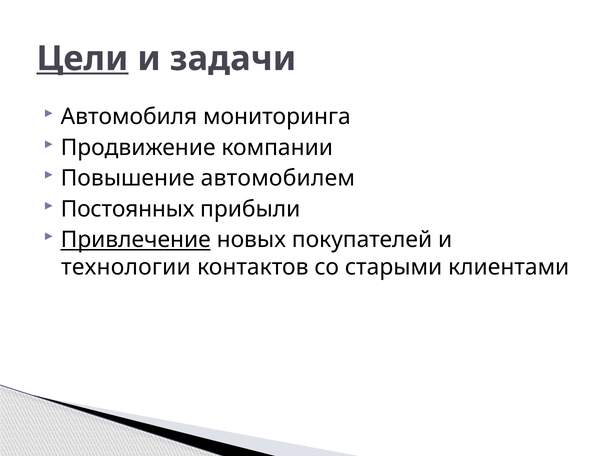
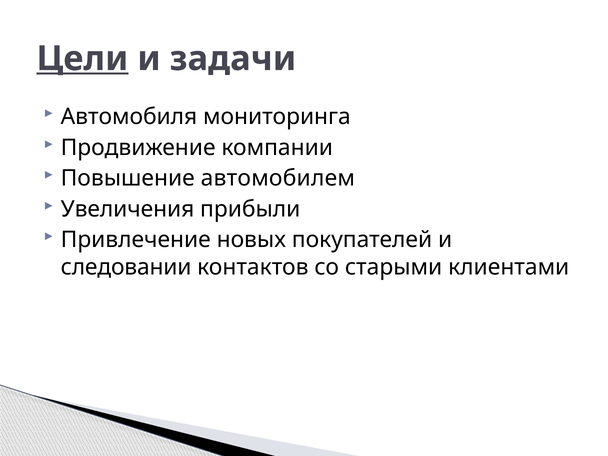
Постоянных: Постоянных -> Увеличения (127, 209)
Привлечение underline: present -> none (136, 240)
технологии: технологии -> следовании (126, 267)
